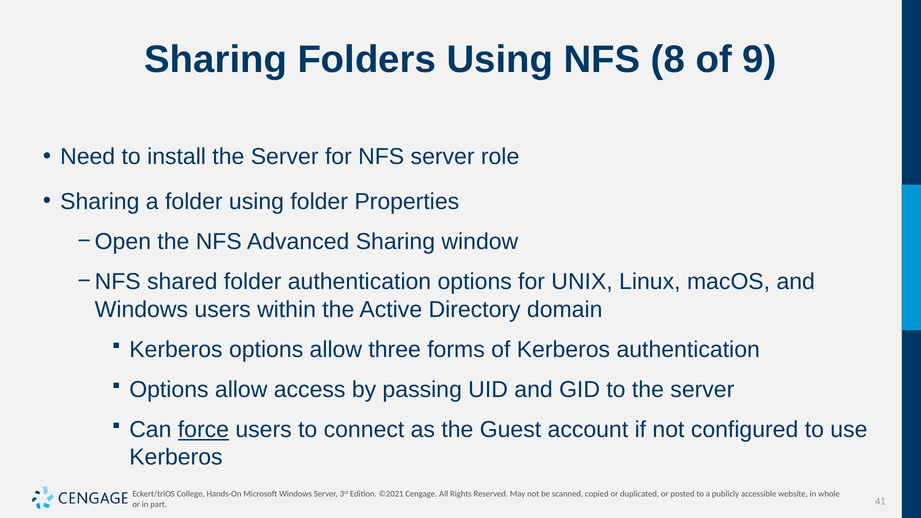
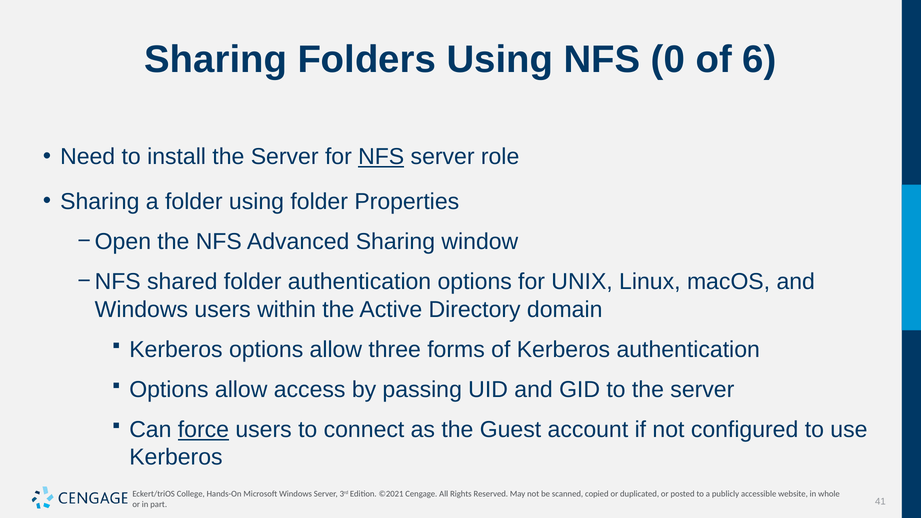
8: 8 -> 0 (668, 60)
9: 9 -> 6 (759, 60)
NFS underline: none -> present (381, 157)
